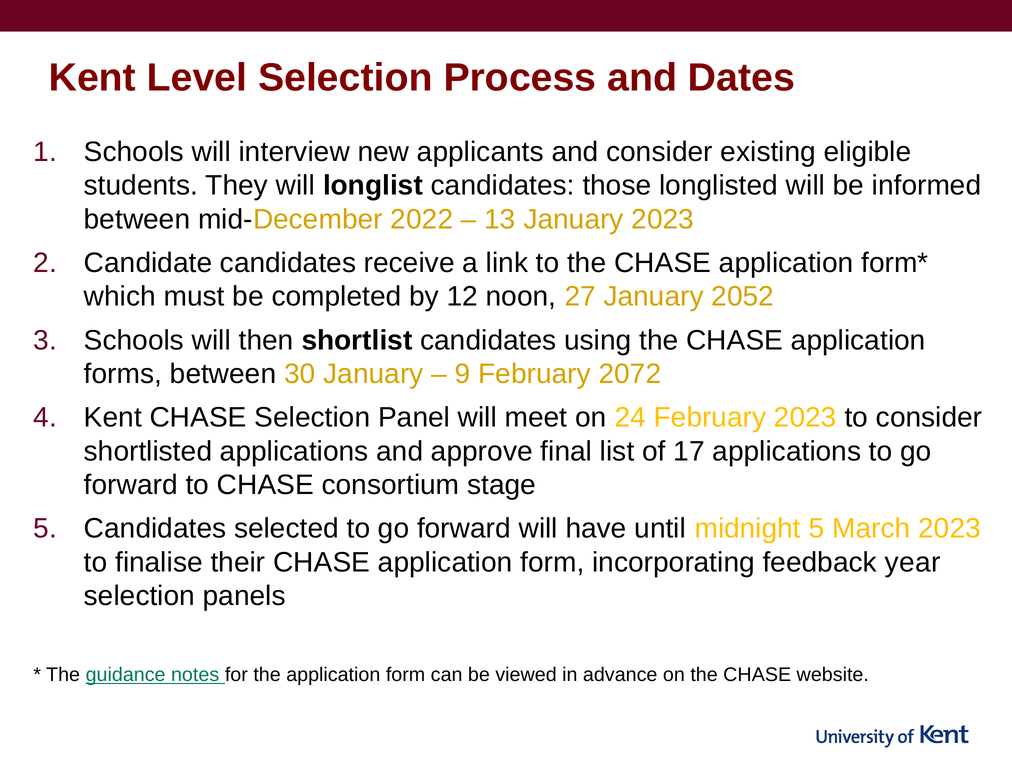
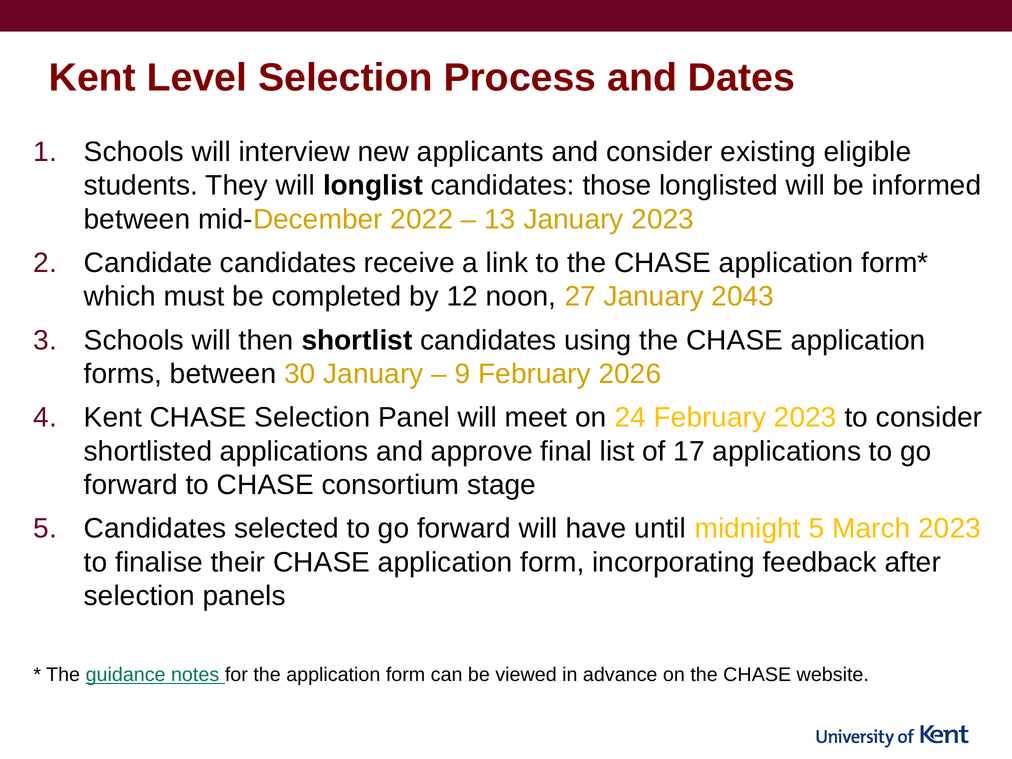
2052: 2052 -> 2043 (743, 297)
2072: 2072 -> 2026 (630, 374)
year: year -> after (913, 562)
